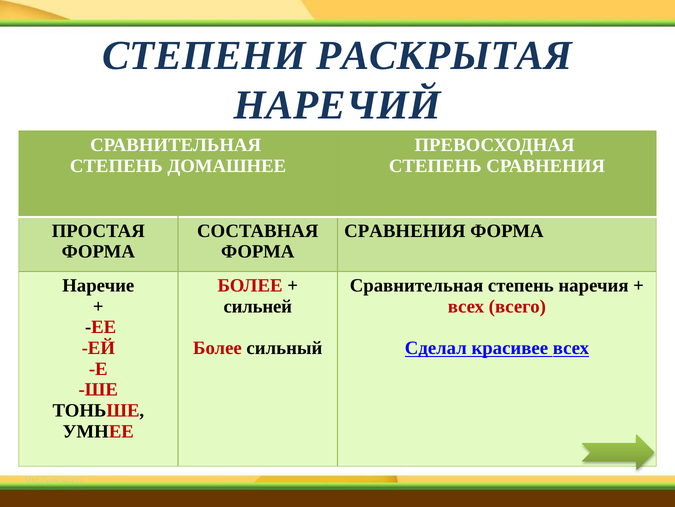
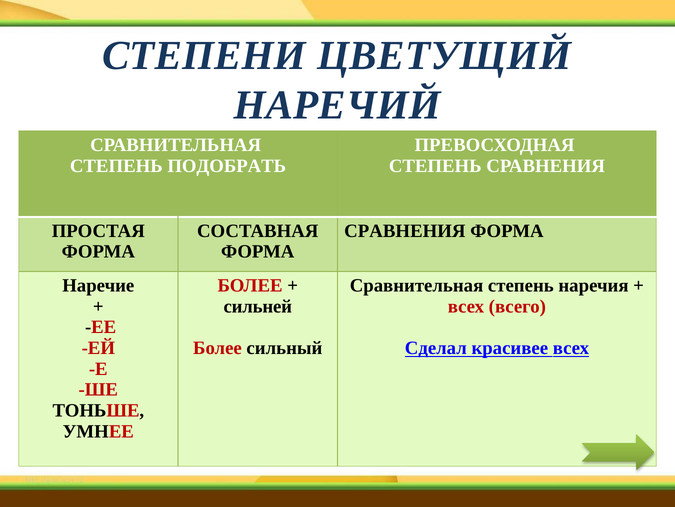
РАСКРЫТАЯ: РАСКРЫТАЯ -> ЦВЕТУЩИЙ (444, 56)
ДОМАШНЕЕ: ДОМАШНЕЕ -> ПОДОБРАТЬ (227, 166)
